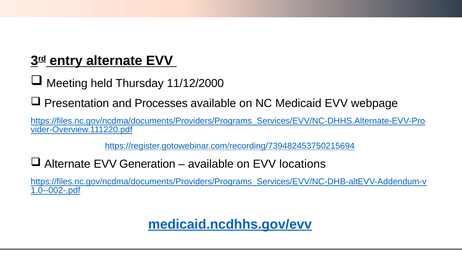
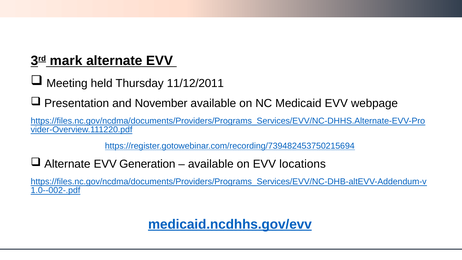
entry: entry -> mark (66, 61)
11/12/2000: 11/12/2000 -> 11/12/2011 (195, 83)
Processes: Processes -> November (161, 103)
